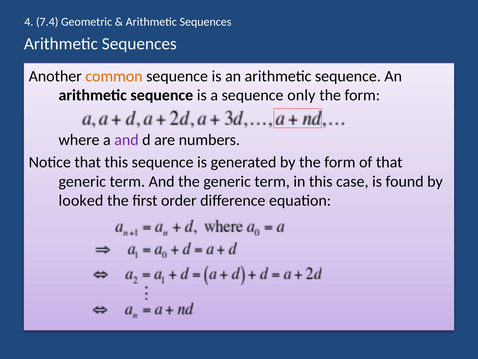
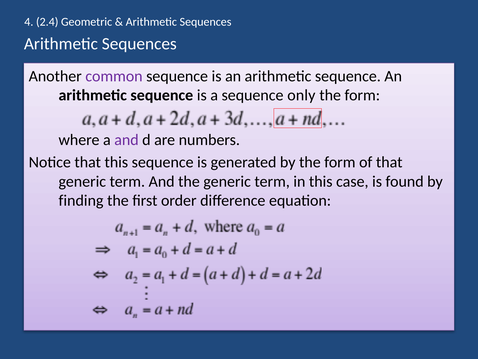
7.4: 7.4 -> 2.4 (47, 22)
common colour: orange -> purple (114, 76)
looked: looked -> finding (81, 200)
